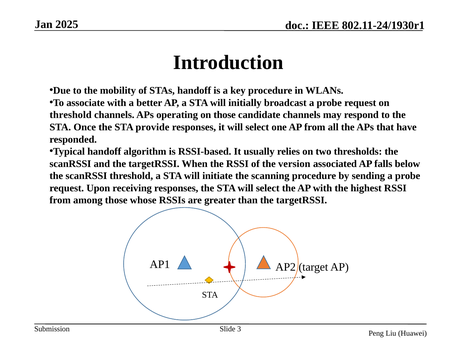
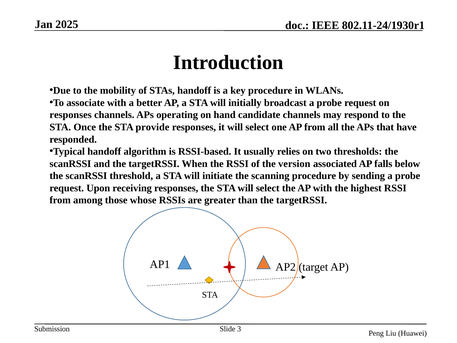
threshold: threshold -> responses (71, 115)
on those: those -> hand (225, 115)
